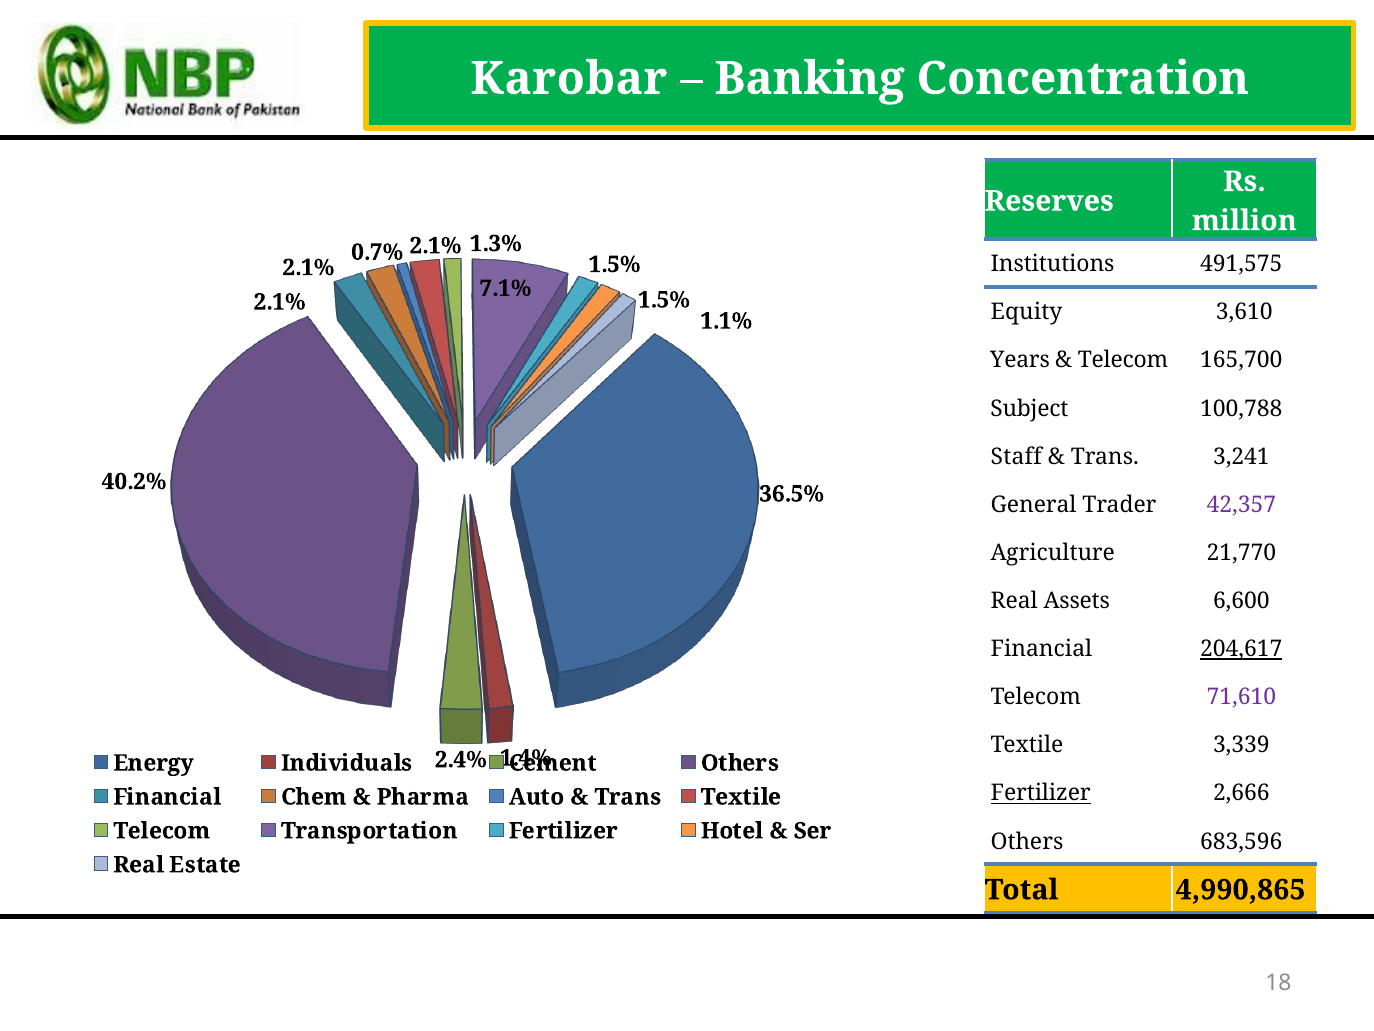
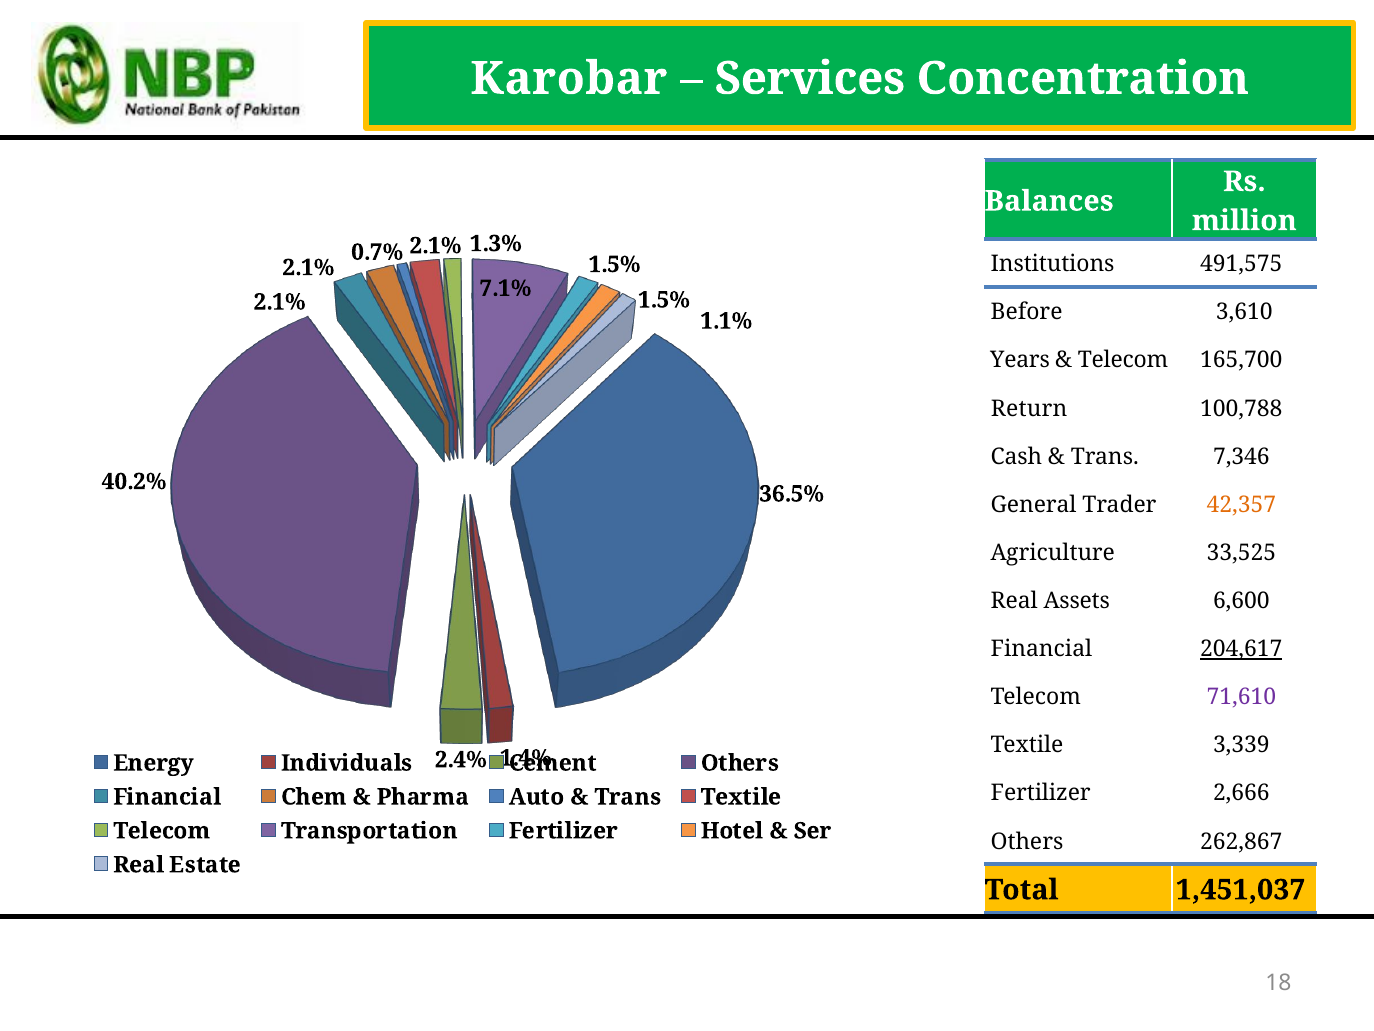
Banking: Banking -> Services (810, 79)
Reserves: Reserves -> Balances (1049, 201)
Equity: Equity -> Before (1027, 312)
Subject: Subject -> Return (1029, 408)
Staff: Staff -> Cash (1016, 456)
3,241: 3,241 -> 7,346 (1241, 456)
42,357 colour: purple -> orange (1241, 505)
21,770: 21,770 -> 33,525 (1241, 553)
Fertilizer underline: present -> none (1041, 793)
683,596: 683,596 -> 262,867 (1241, 841)
4,990,865: 4,990,865 -> 1,451,037 (1241, 889)
